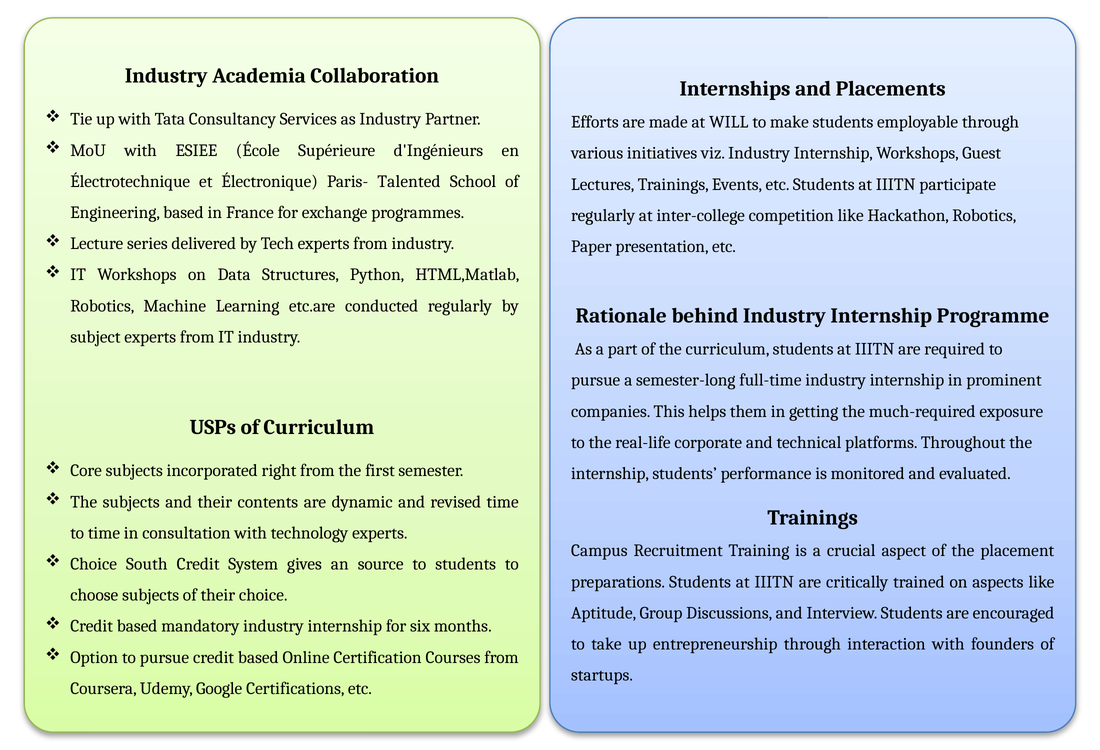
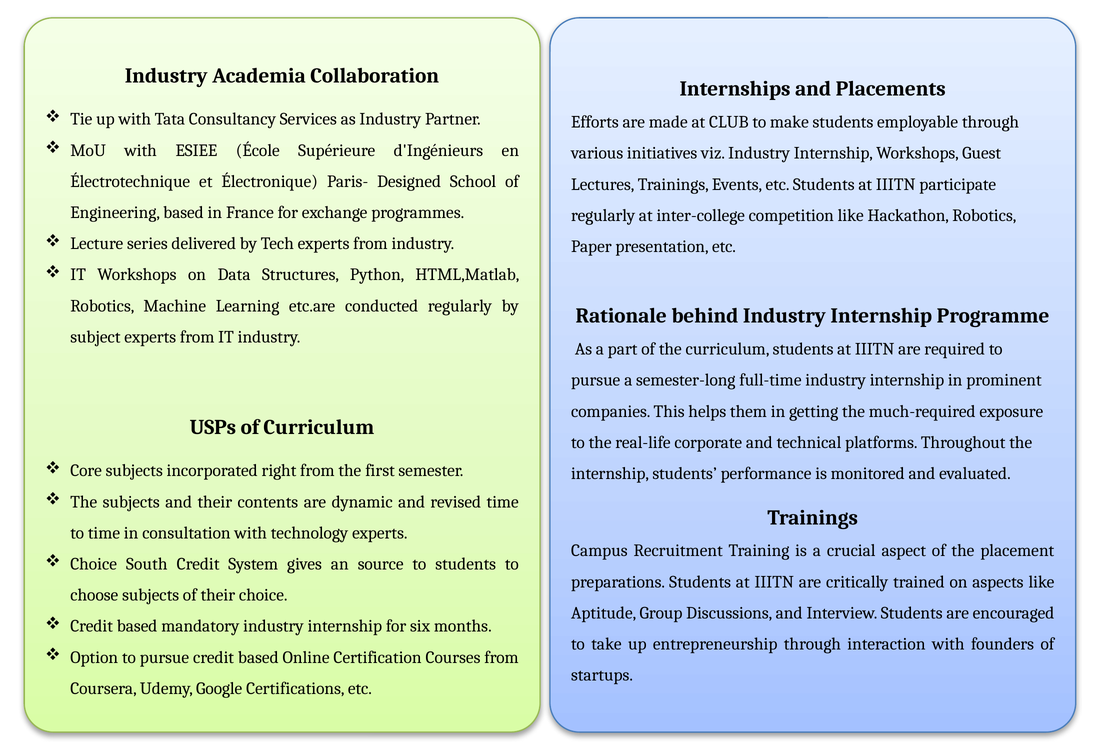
WILL: WILL -> CLUB (729, 122)
Talented: Talented -> Designed (409, 181)
